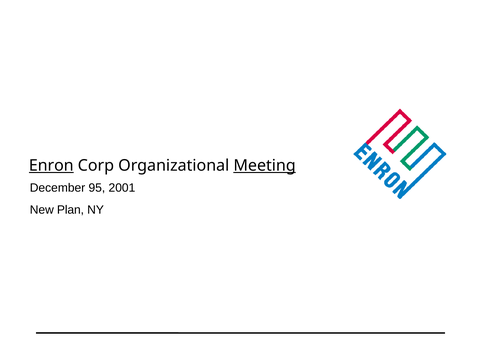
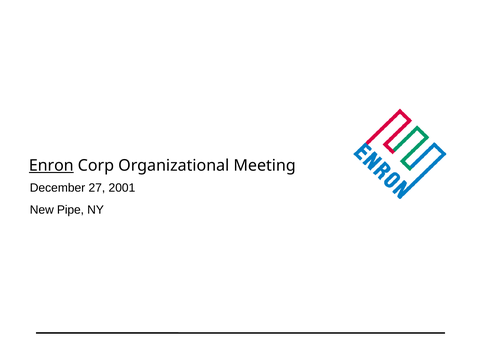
Meeting underline: present -> none (265, 165)
95: 95 -> 27 (97, 188)
Plan: Plan -> Pipe (70, 210)
